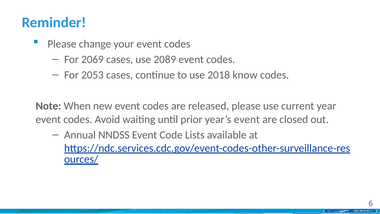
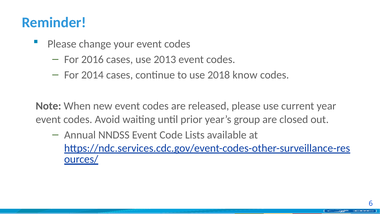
2069: 2069 -> 2016 (92, 59)
2089: 2089 -> 2013 (165, 59)
2053: 2053 -> 2014 (92, 75)
year’s event: event -> group (247, 119)
